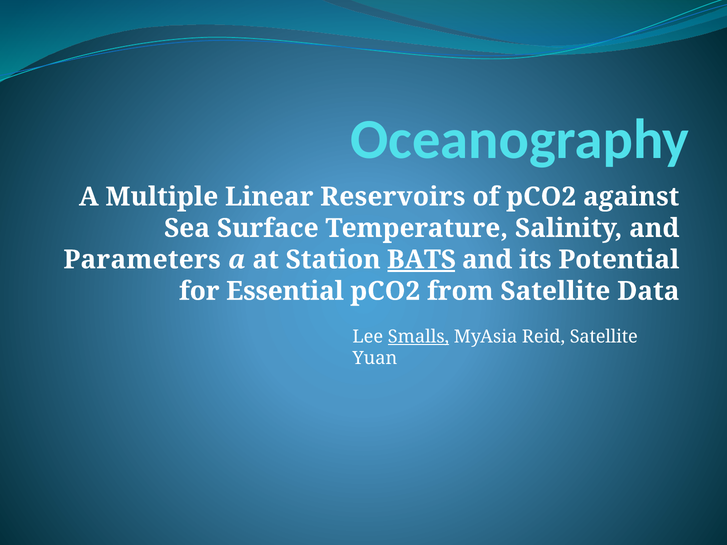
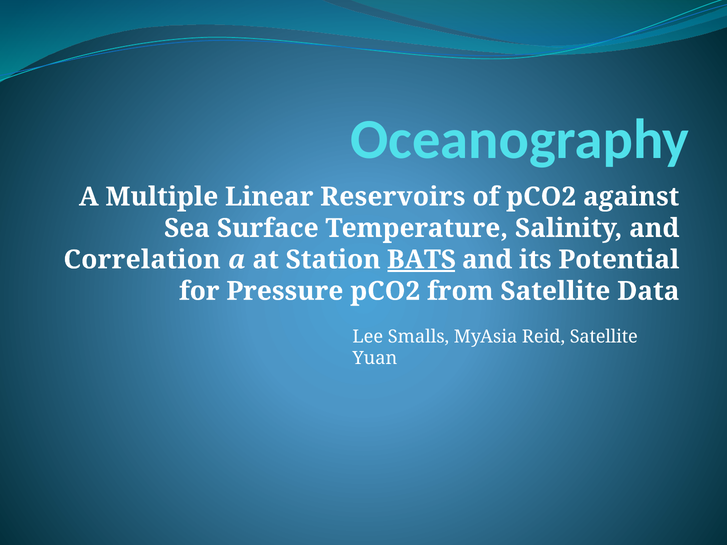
Parameters: Parameters -> Correlation (142, 260)
Essential: Essential -> Pressure (285, 291)
Smalls underline: present -> none (419, 337)
